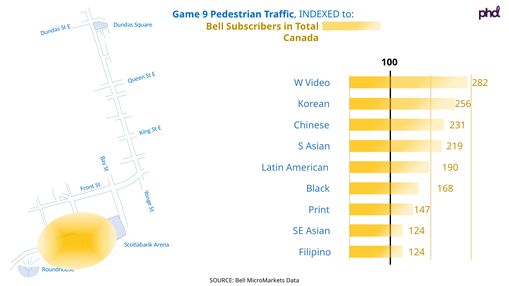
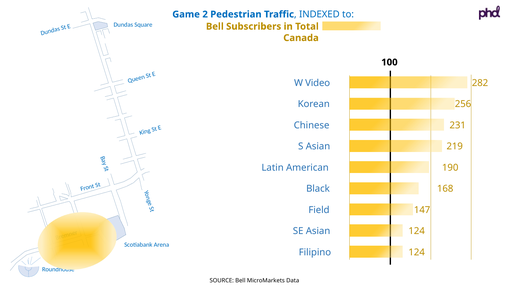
9: 9 -> 2 (205, 14)
Print: Print -> Field (319, 210)
